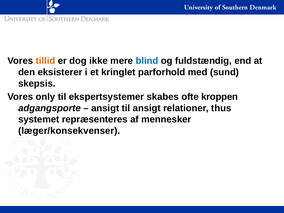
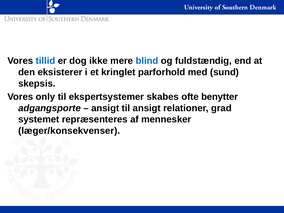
tillid colour: orange -> blue (45, 61)
kroppen: kroppen -> benytter (220, 97)
thus: thus -> grad (221, 108)
